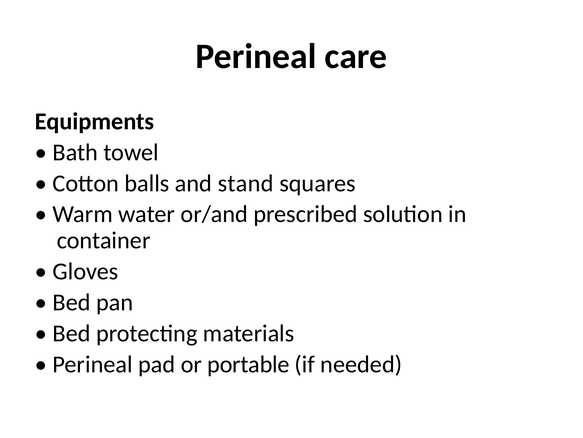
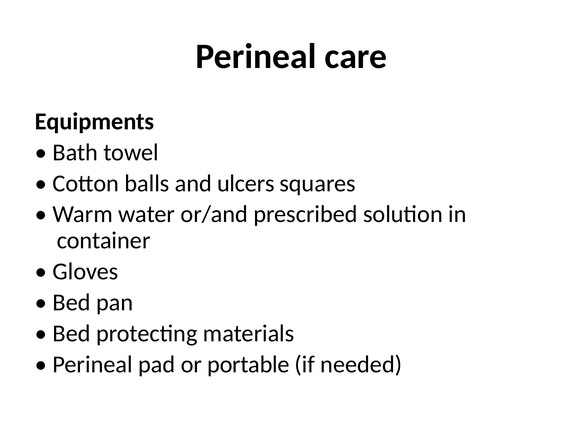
stand: stand -> ulcers (246, 183)
